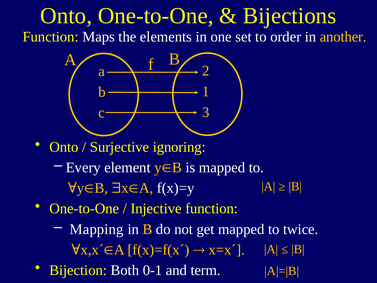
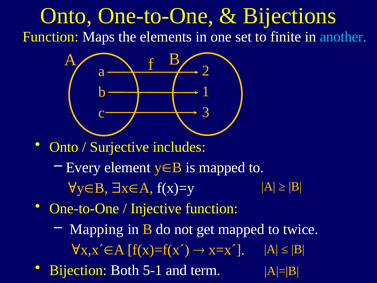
order: order -> finite (286, 37)
another colour: yellow -> light blue (343, 37)
ignoring: ignoring -> includes (179, 147)
0-1: 0-1 -> 5-1 (153, 270)
